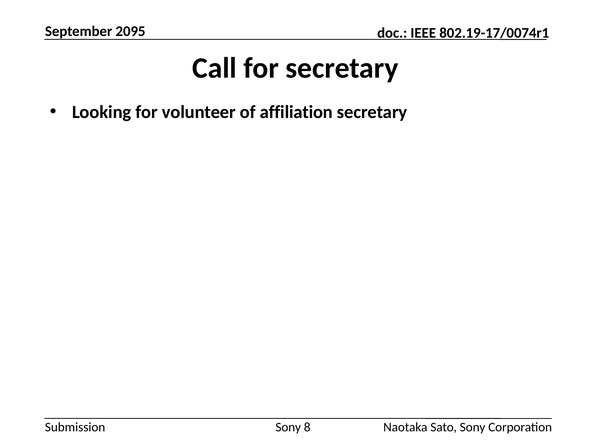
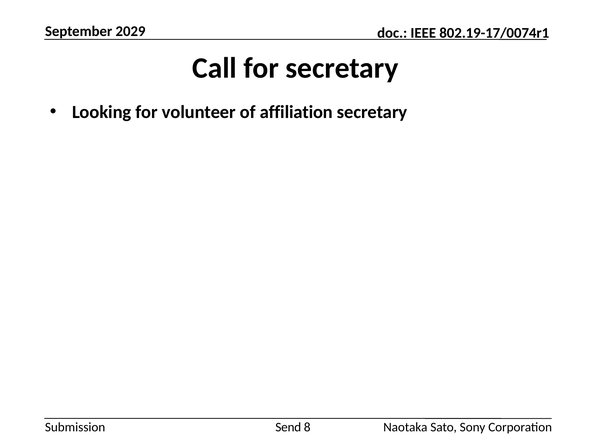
2095: 2095 -> 2029 (131, 31)
Sony: Sony -> Send (288, 427)
